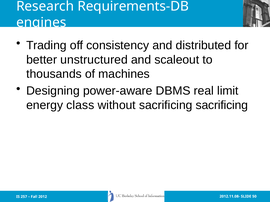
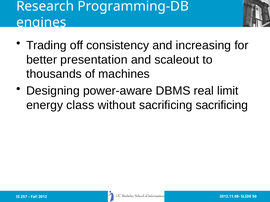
Requirements-DB: Requirements-DB -> Programming-DB (133, 6)
distributed: distributed -> increasing (203, 45)
unstructured: unstructured -> presentation (94, 60)
